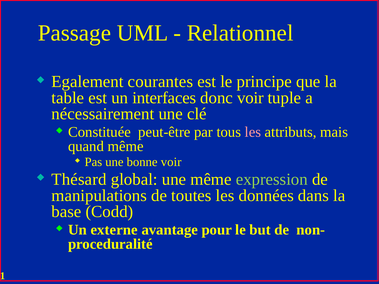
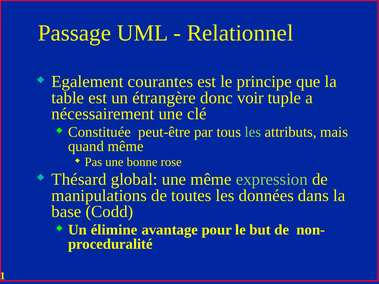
interfaces: interfaces -> étrangère (164, 98)
les colour: pink -> light green (253, 132)
bonne voir: voir -> rose (171, 162)
externe: externe -> élimine (114, 230)
